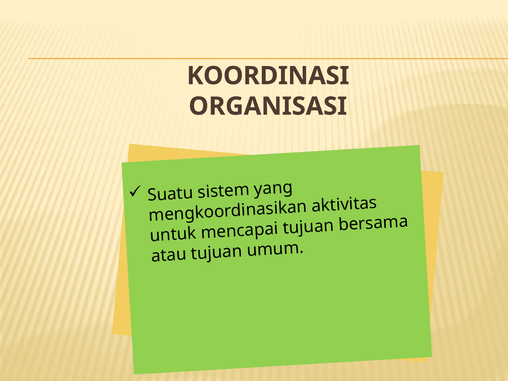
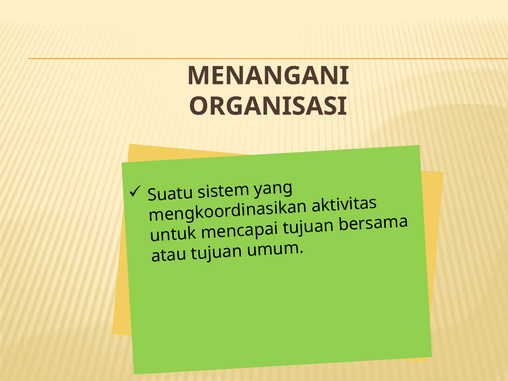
KOORDINASI: KOORDINASI -> MENANGANI (268, 76)
